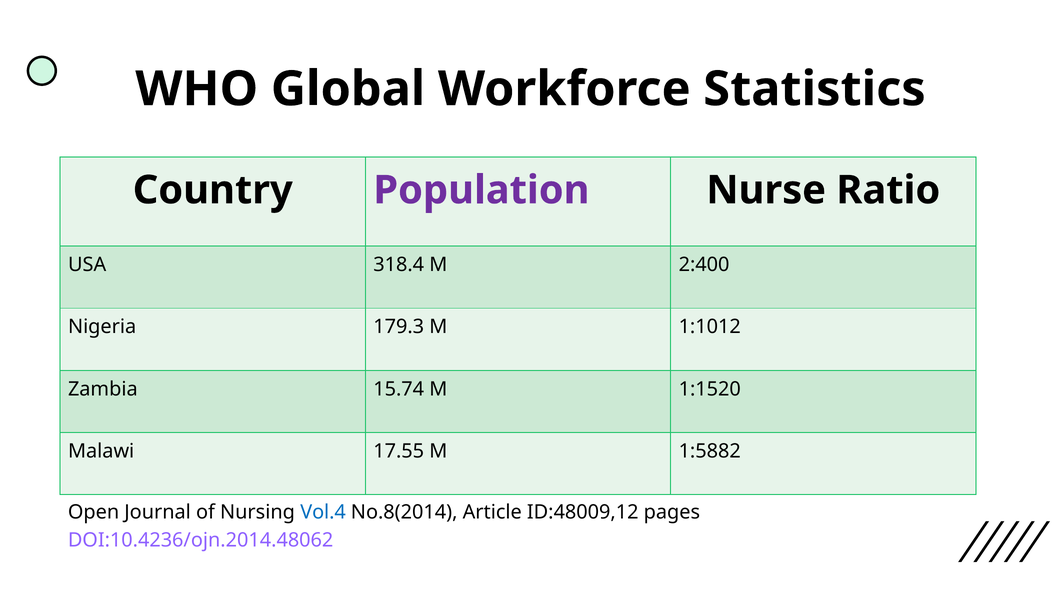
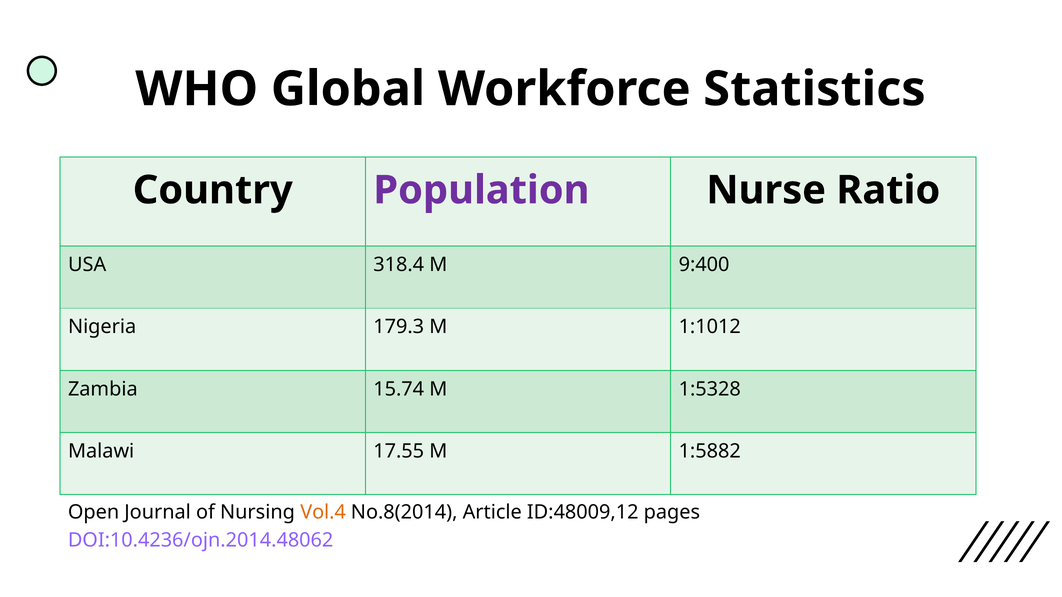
2:400: 2:400 -> 9:400 (704, 265)
1:1520: 1:1520 -> 1:5328 (710, 389)
Vol.4 colour: blue -> orange (323, 513)
